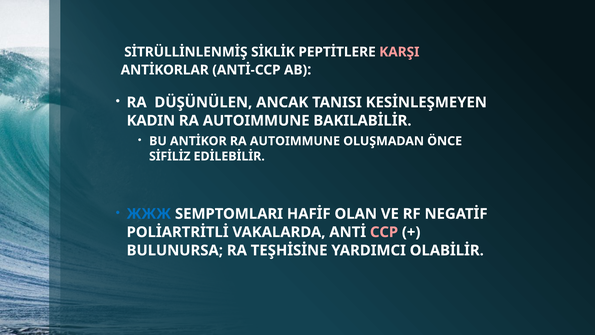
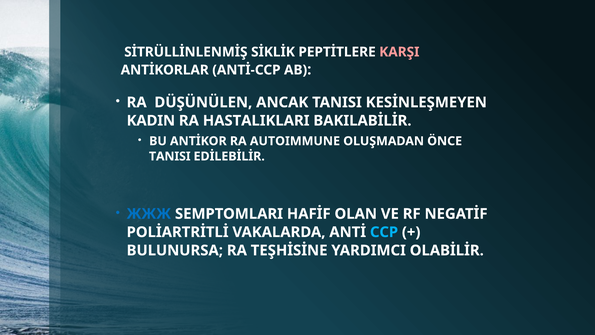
AUTOIMMUNE: AUTOIMMUNE -> HASTALIKLARI (256, 121)
SİFİLİZ: SİFİLİZ -> TANISI (170, 156)
CCP colour: pink -> light blue (384, 232)
